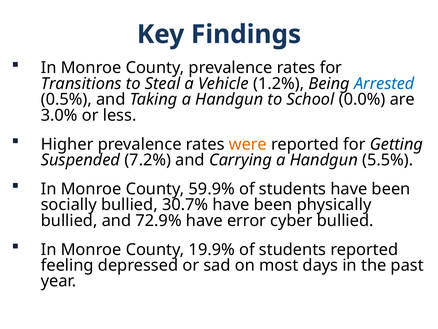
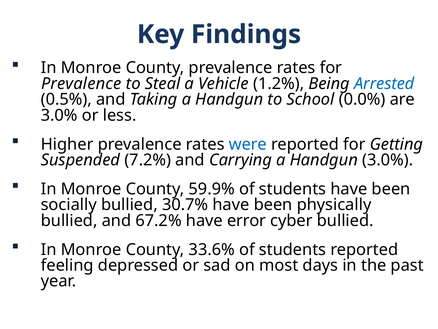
Transitions: Transitions -> Prevalence (81, 84)
were colour: orange -> blue (248, 144)
Handgun 5.5%: 5.5% -> 3.0% (388, 160)
72.9%: 72.9% -> 67.2% (159, 220)
19.9%: 19.9% -> 33.6% (212, 249)
